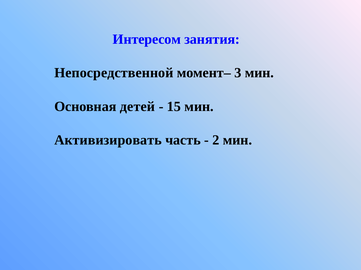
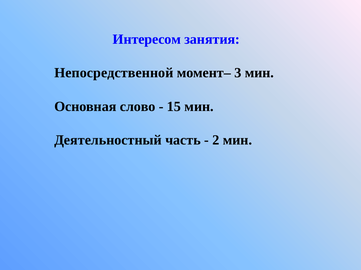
детей: детей -> слово (138, 107)
Активизировать: Активизировать -> Деятельностный (108, 141)
